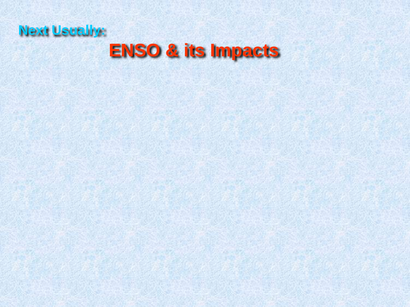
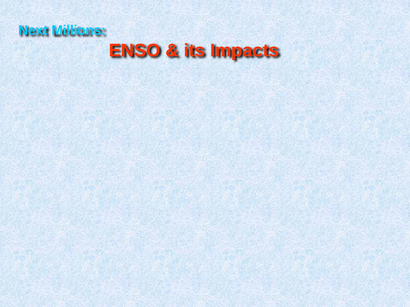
Usually: Usually -> Millions (79, 31)
